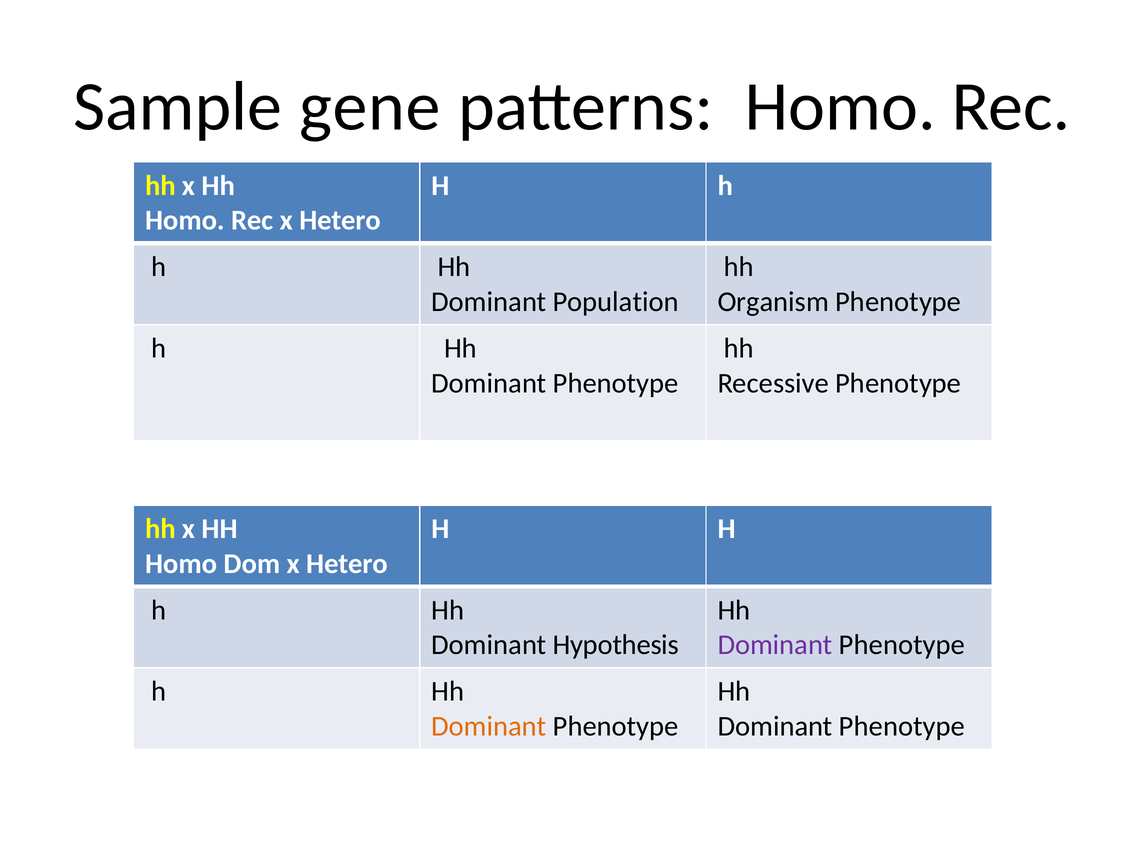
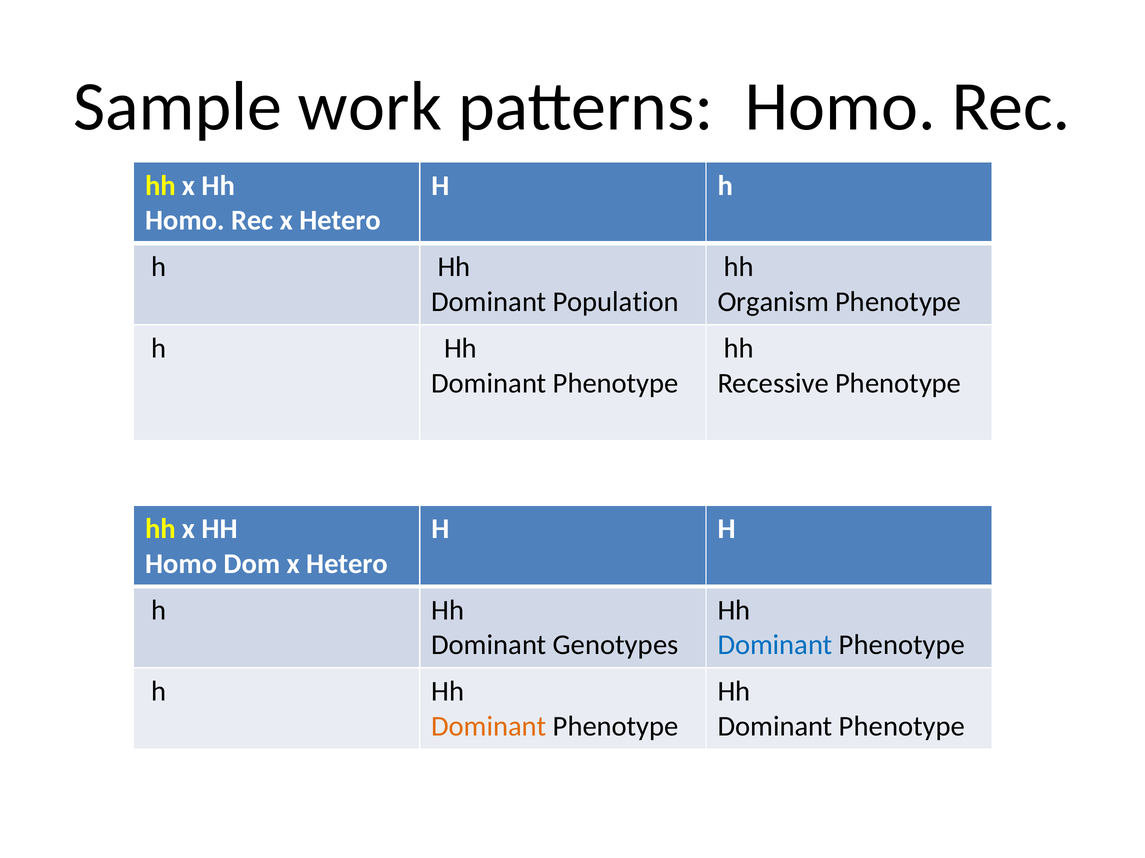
gene: gene -> work (370, 107)
Hypothesis: Hypothesis -> Genotypes (616, 646)
Dominant colour: purple -> blue (775, 646)
